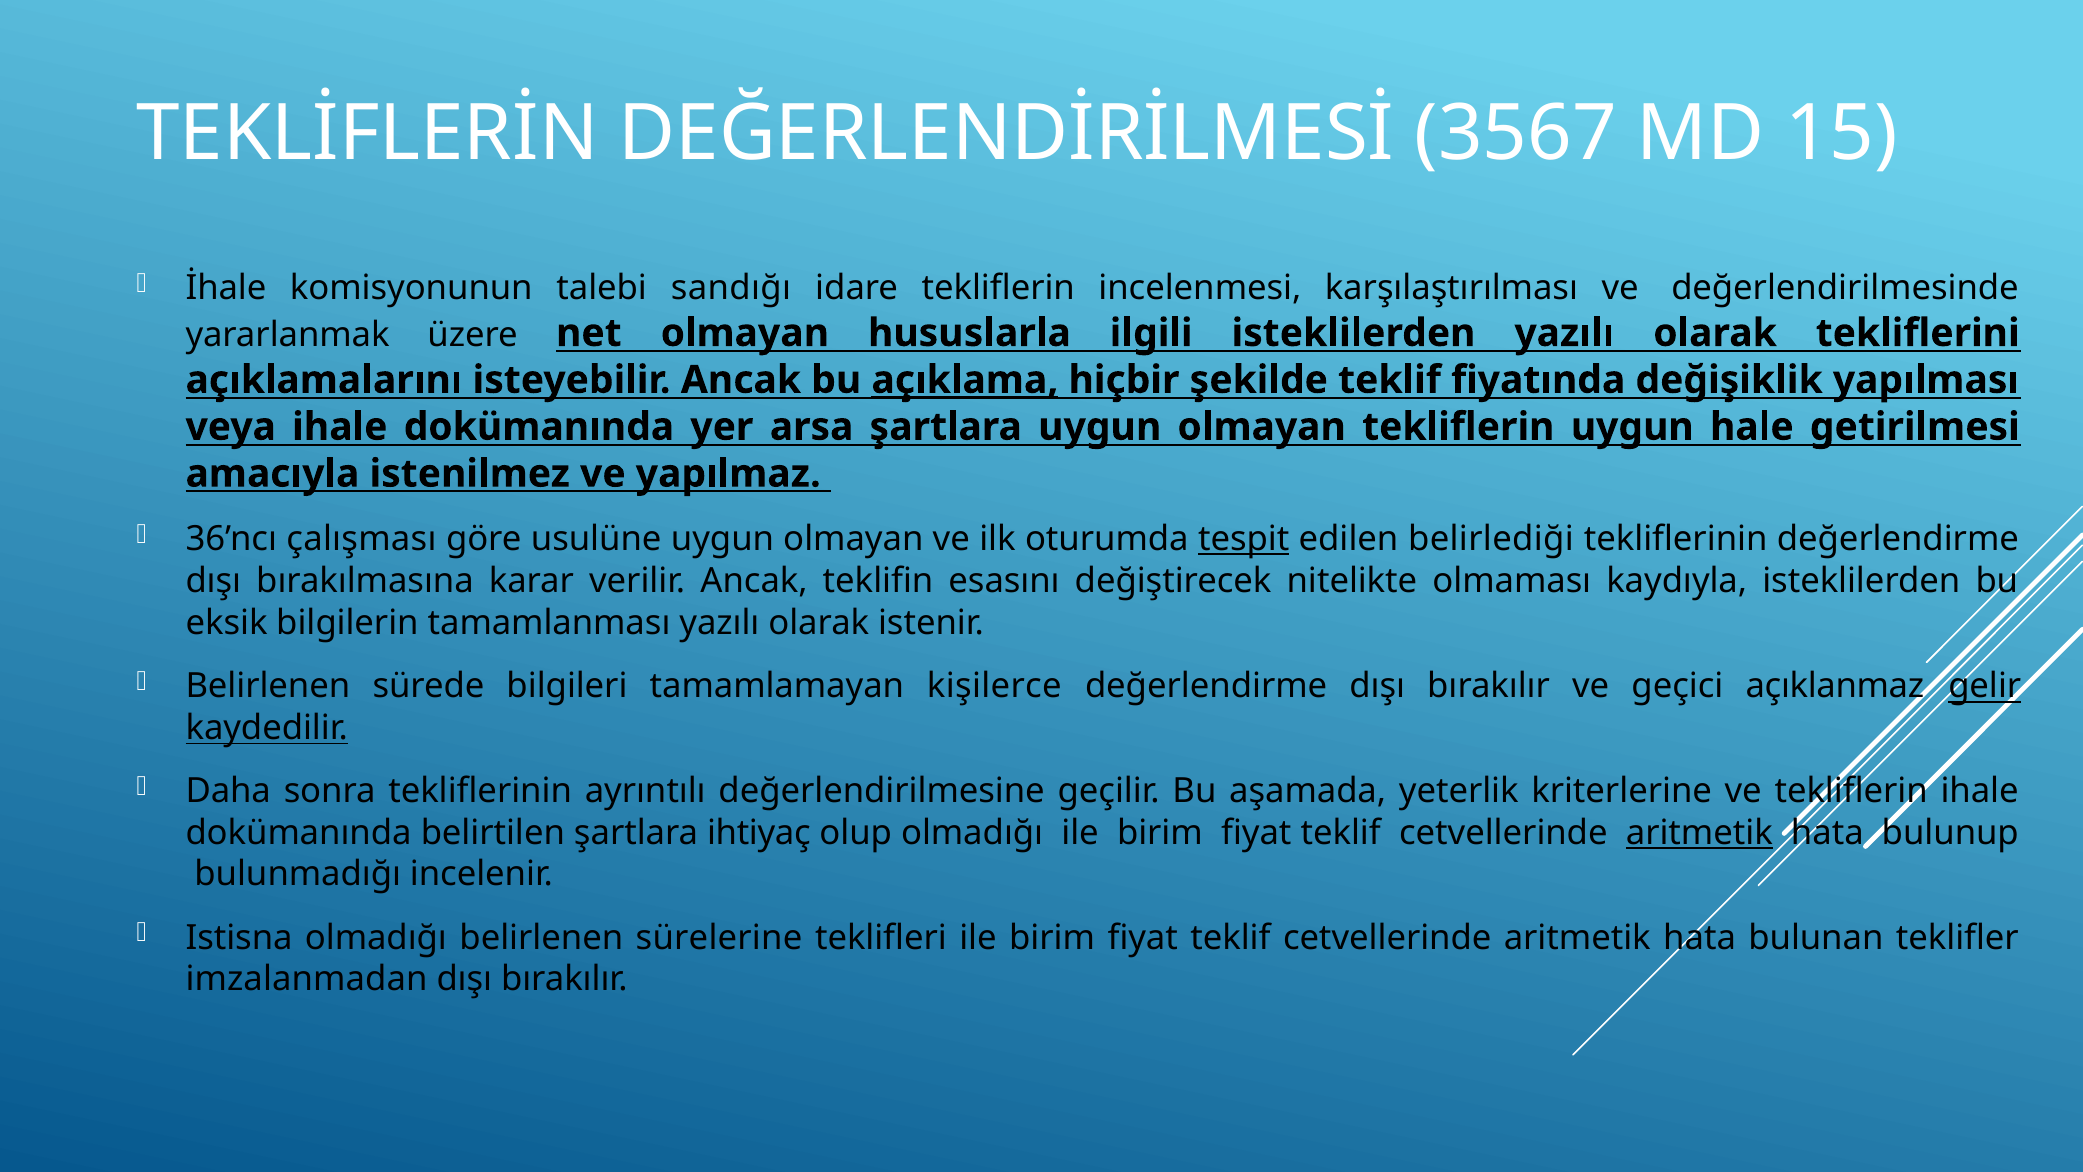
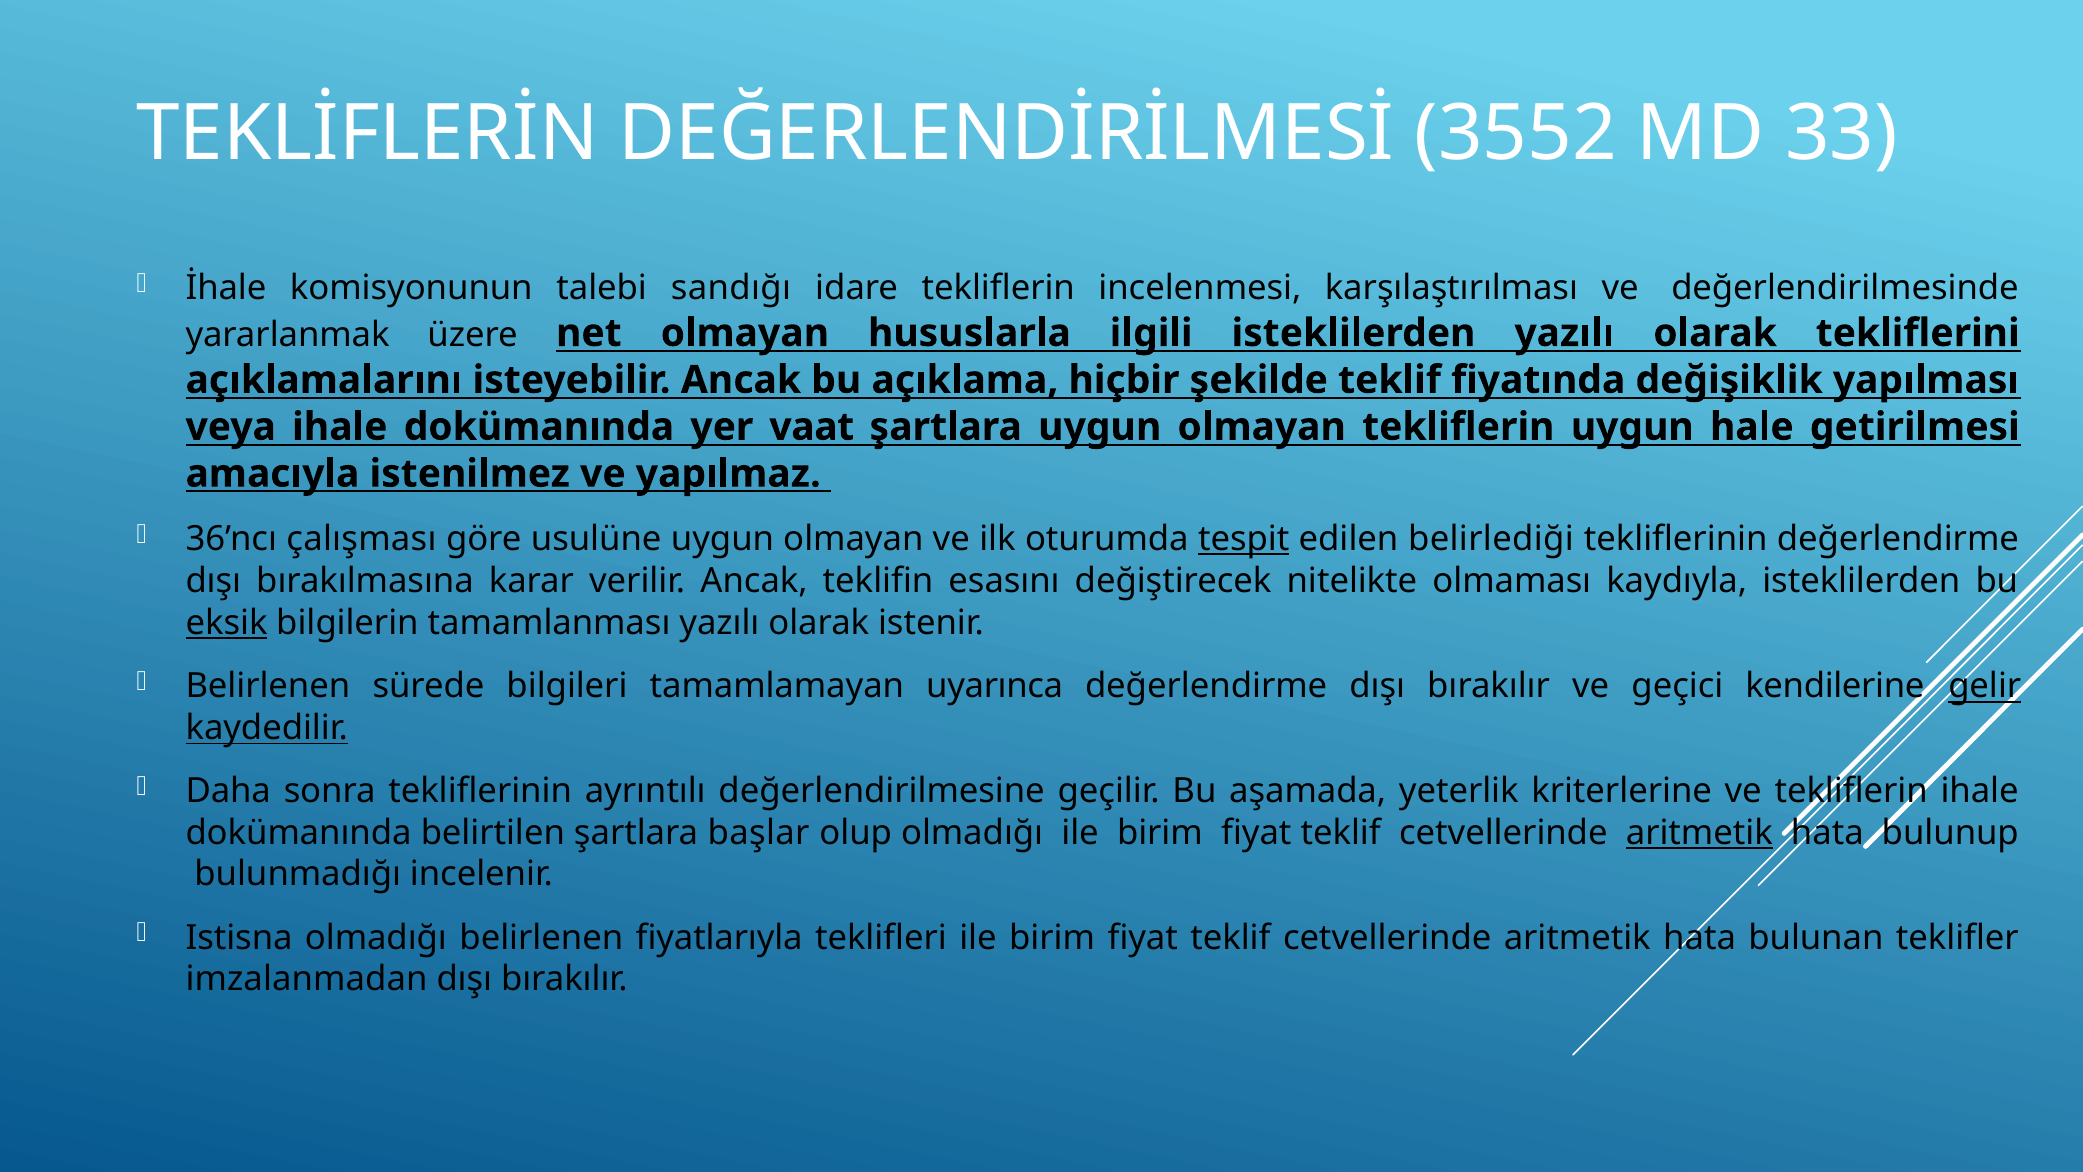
3567: 3567 -> 3552 (1516, 134)
15: 15 -> 33 (1841, 134)
açıklama underline: present -> none (965, 380)
arsa: arsa -> vaat (812, 427)
eksik underline: none -> present (227, 623)
kişilerce: kişilerce -> uyarınca (995, 686)
açıklanmaz: açıklanmaz -> kendilerine (1835, 686)
ihtiyaç: ihtiyaç -> başlar (759, 833)
sürelerine: sürelerine -> fiyatlarıyla (719, 938)
